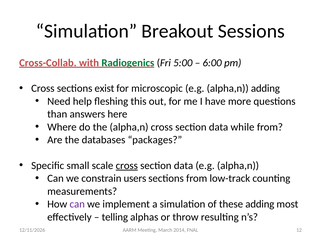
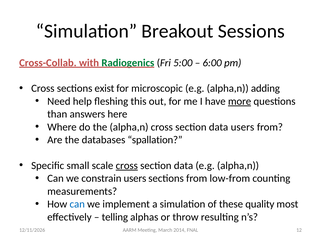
more underline: none -> present (240, 101)
data while: while -> users (242, 127)
packages: packages -> spallation (155, 140)
low-track: low-track -> low-from (230, 178)
can colour: purple -> blue (77, 204)
these adding: adding -> quality (260, 204)
